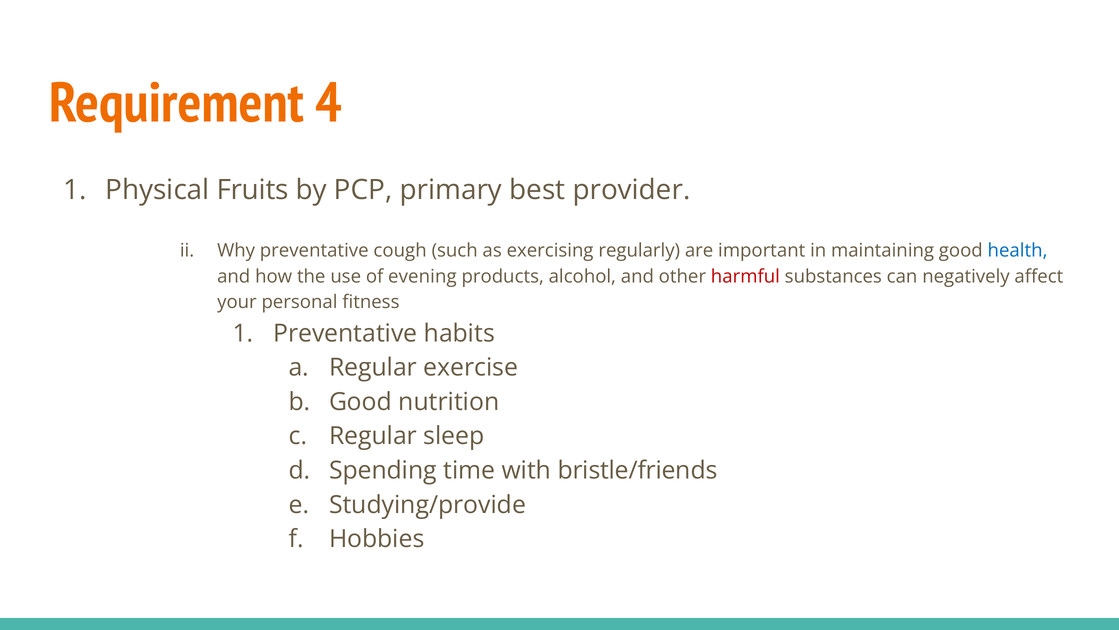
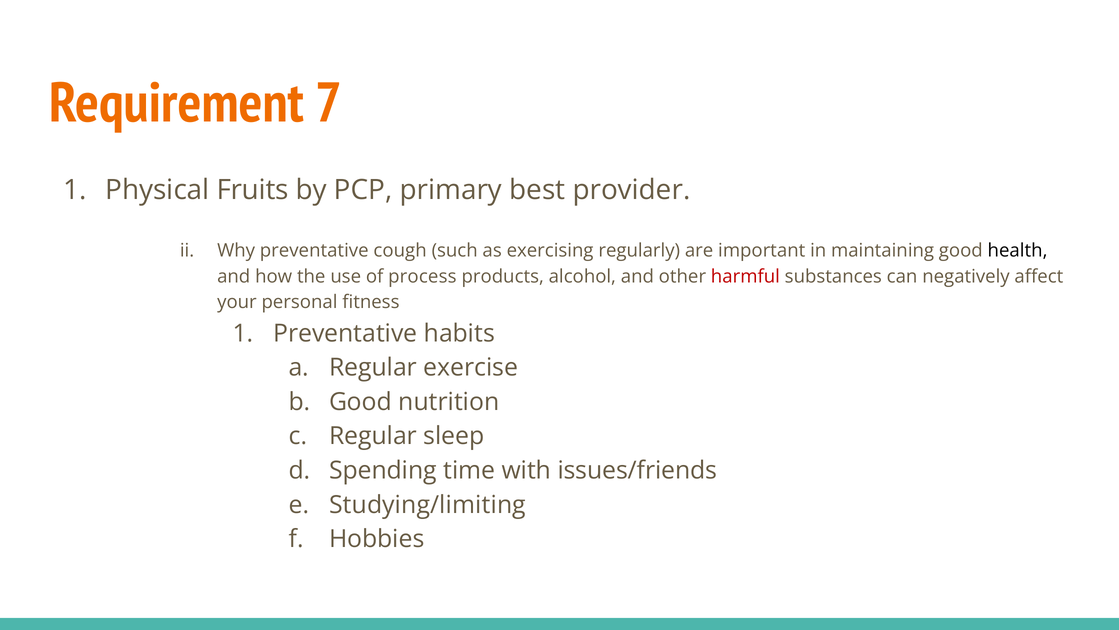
4: 4 -> 7 (329, 103)
health colour: blue -> black (1018, 251)
evening: evening -> process (422, 276)
bristle/friends: bristle/friends -> issues/friends (637, 470)
Studying/provide: Studying/provide -> Studying/limiting (427, 504)
